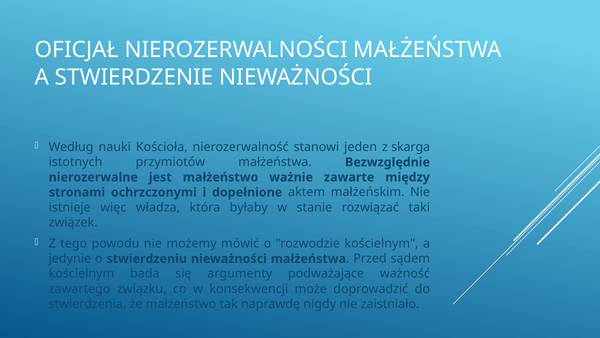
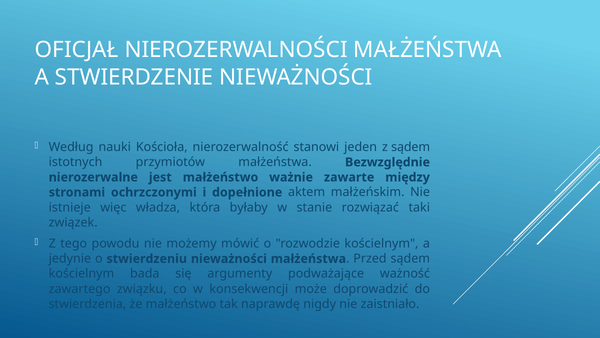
z skarga: skarga -> sądem (411, 147)
